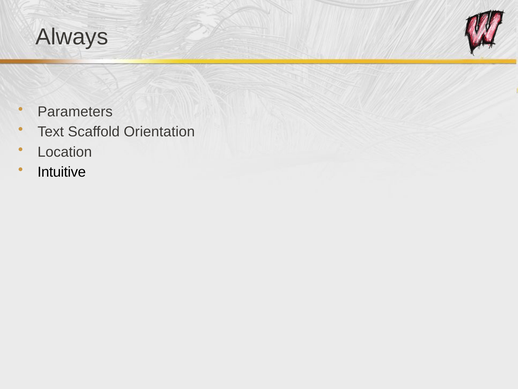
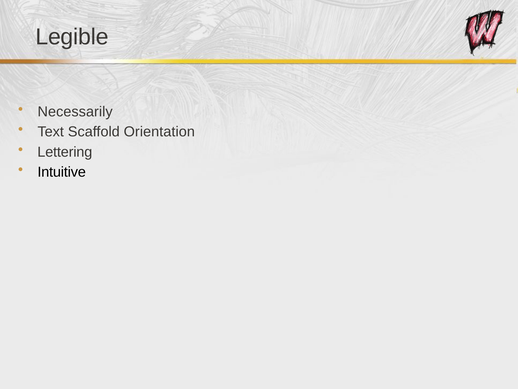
Always: Always -> Legible (72, 37)
Parameters: Parameters -> Necessarily (75, 112)
Location: Location -> Lettering (65, 152)
